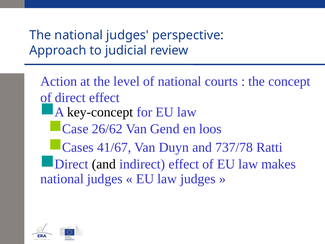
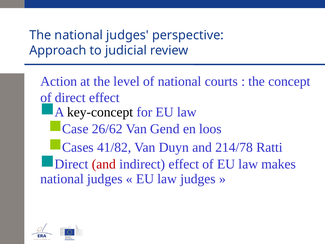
41/67: 41/67 -> 41/82 (114, 147)
737/78: 737/78 -> 214/78 (234, 147)
and colour: black -> red (104, 164)
